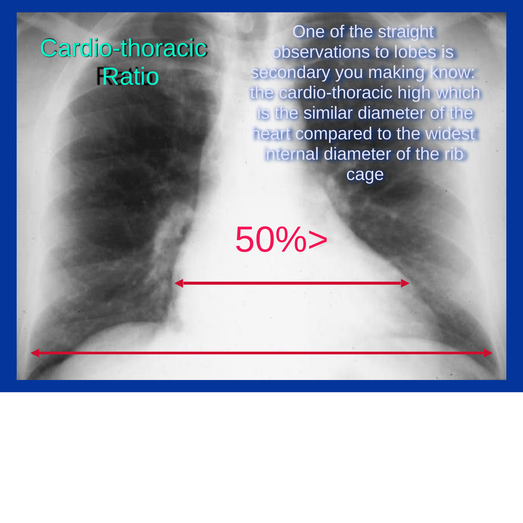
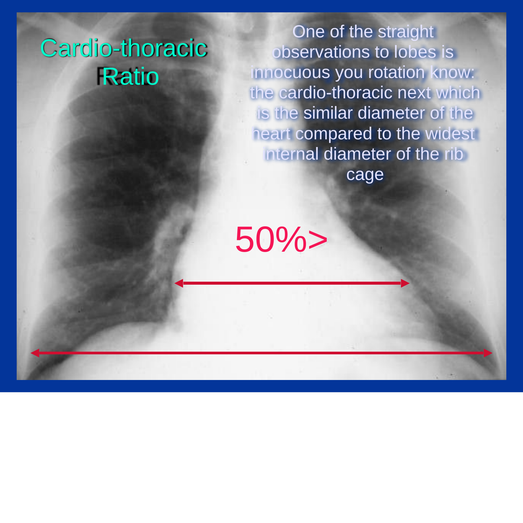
secondary: secondary -> innocuous (290, 73)
making: making -> rotation (397, 73)
high: high -> next (414, 93)
